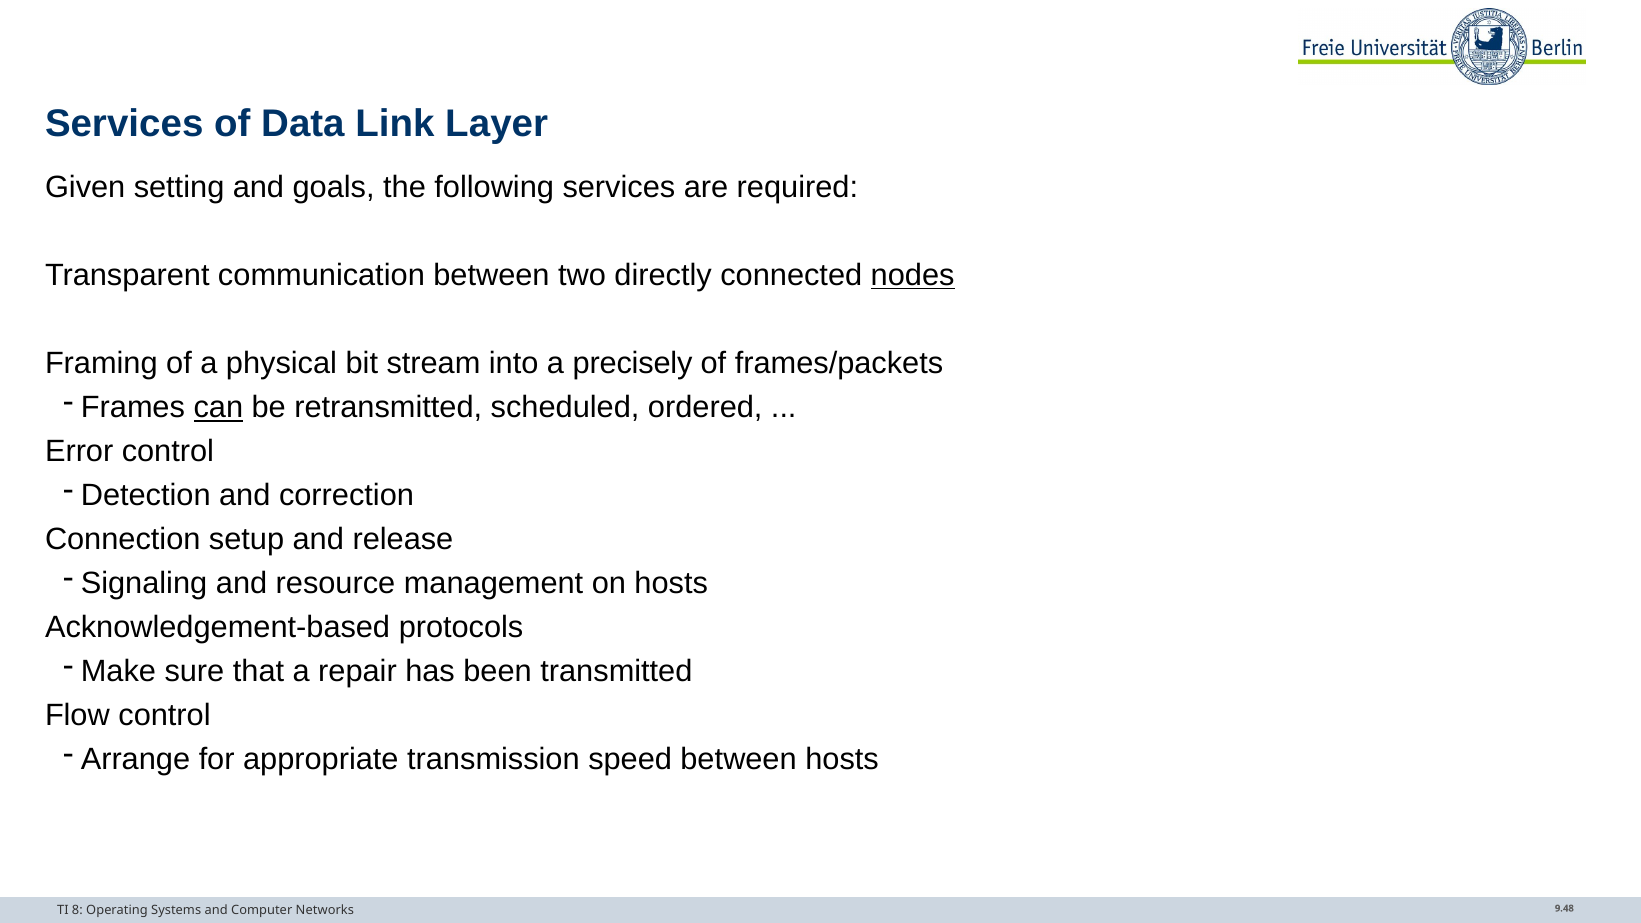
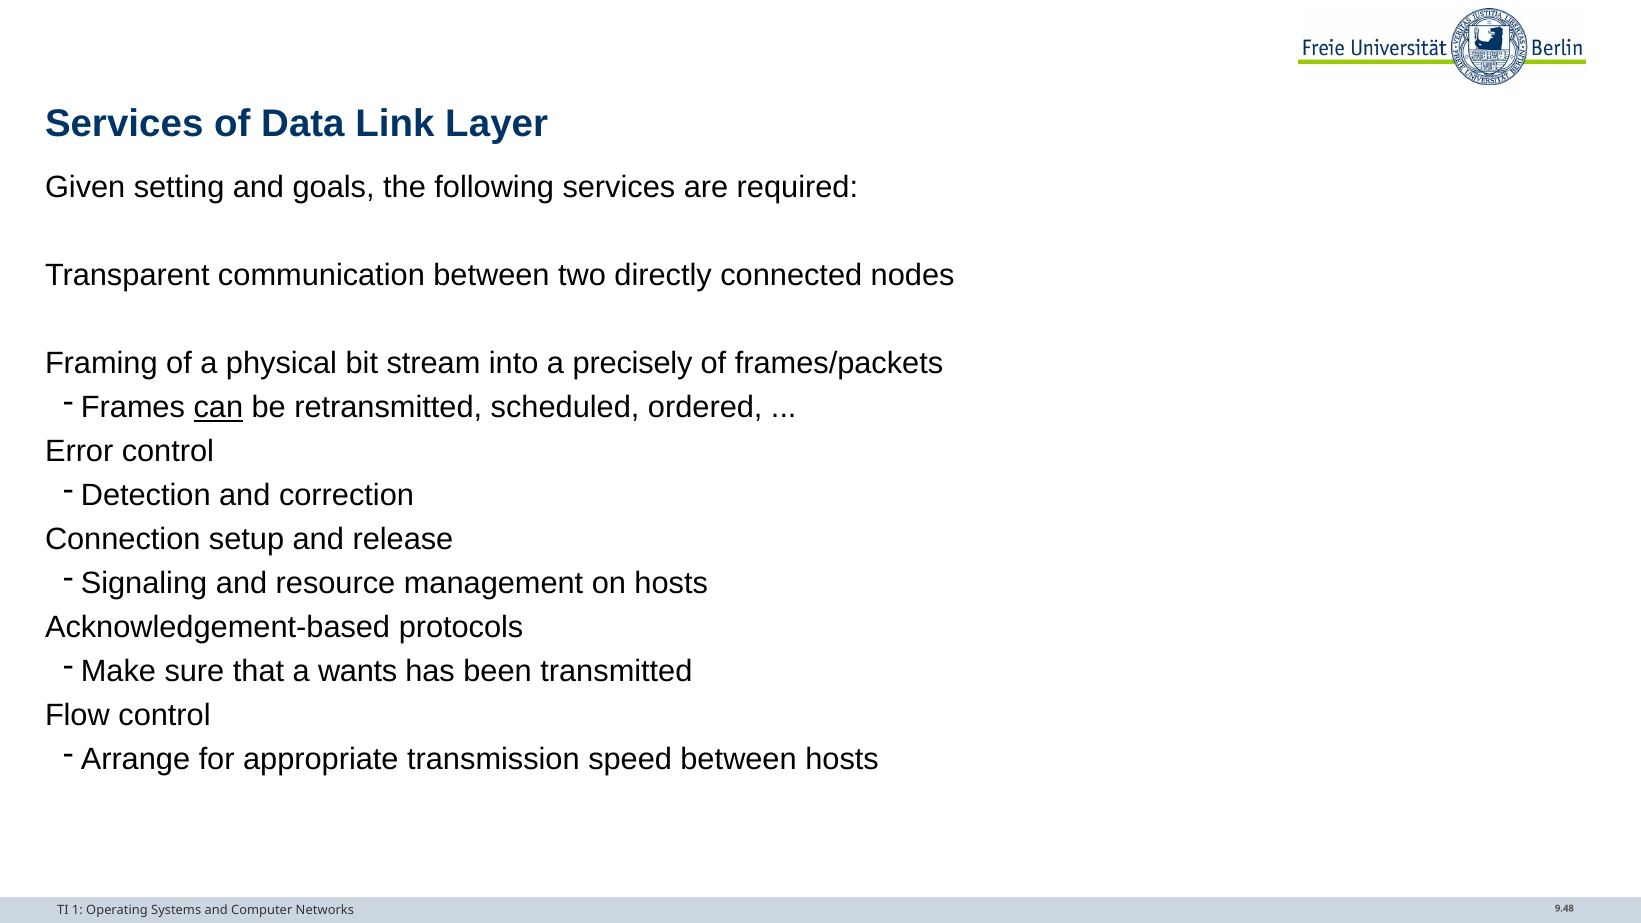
nodes underline: present -> none (913, 275)
repair: repair -> wants (358, 672)
8: 8 -> 1 (77, 911)
